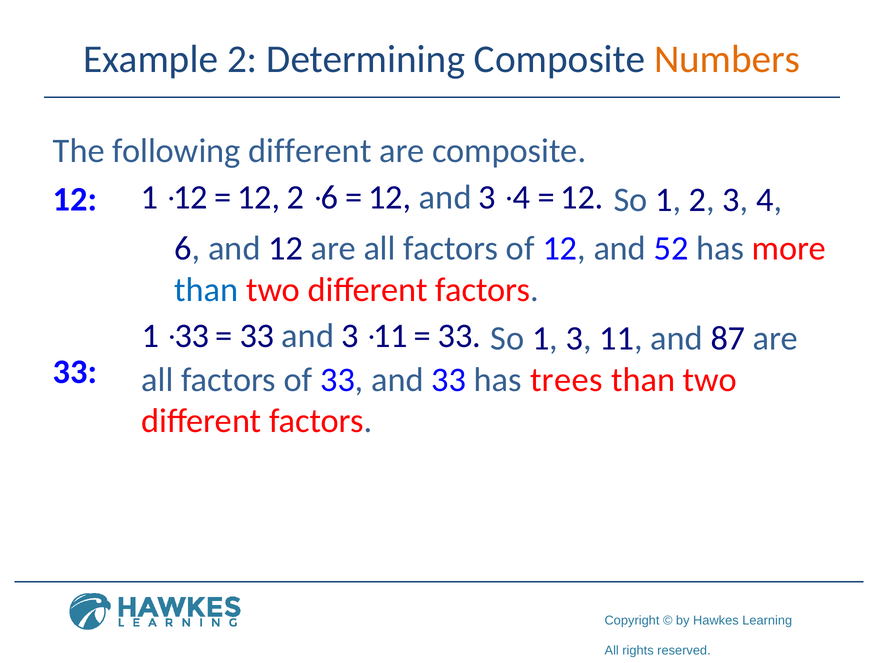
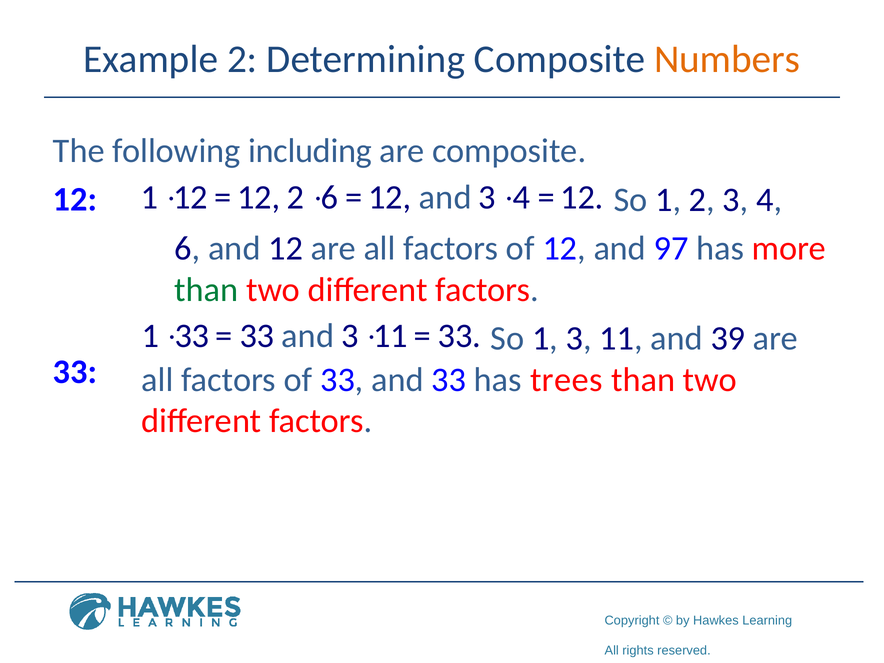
following different: different -> including (310, 151)
52: 52 -> 97 (671, 248)
than colour: blue -> green (206, 290)
87: 87 -> 39 (728, 338)
